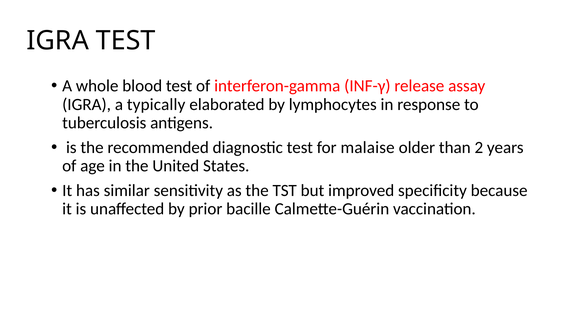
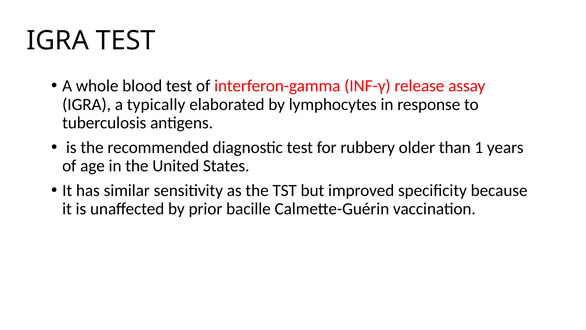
malaise: malaise -> rubbery (368, 147)
2: 2 -> 1 (479, 147)
